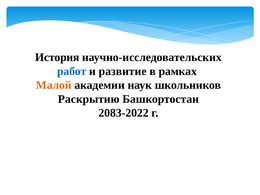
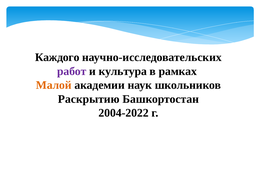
История: История -> Каждого (57, 57)
работ colour: blue -> purple (72, 71)
развитие: развитие -> культура (123, 71)
2083-2022: 2083-2022 -> 2004-2022 (124, 113)
